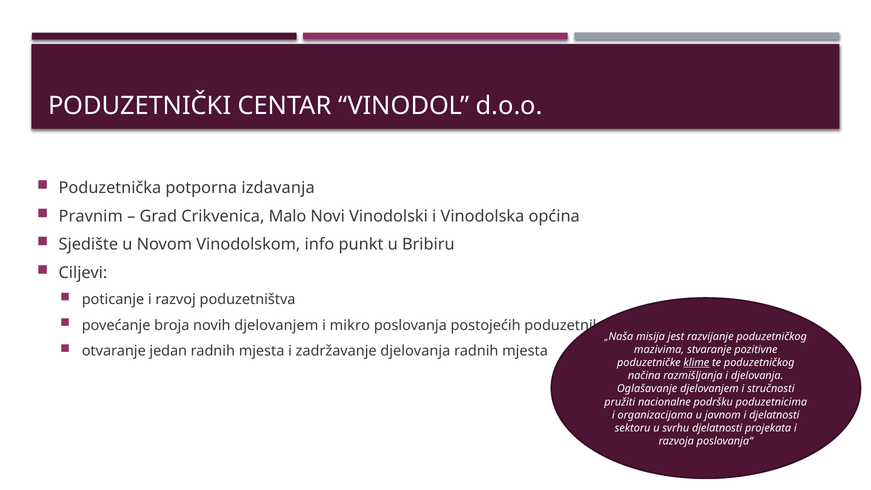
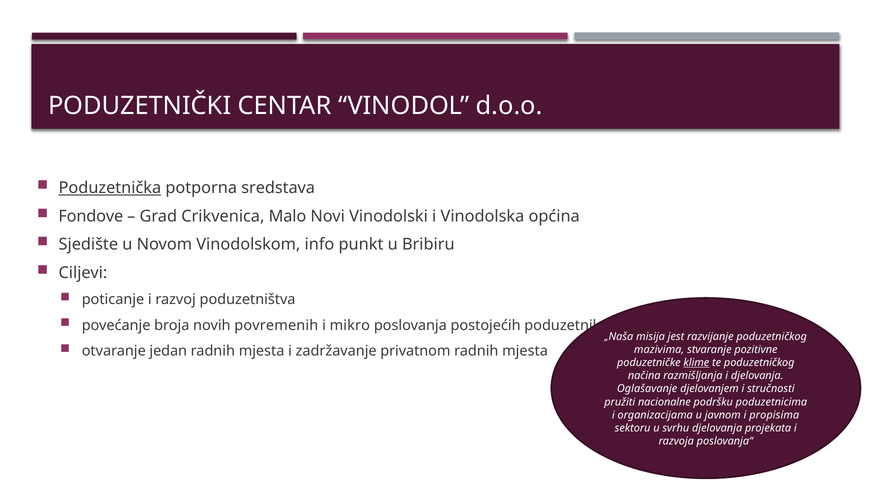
Poduzetnička underline: none -> present (110, 188)
izdavanja: izdavanja -> sredstava (278, 188)
Pravnim: Pravnim -> Fondove (91, 216)
novih djelovanjem: djelovanjem -> povremenih (276, 325)
zadržavanje djelovanja: djelovanja -> privatnom (415, 351)
i djelatnosti: djelatnosti -> propisima (774, 415)
svrhu djelatnosti: djelatnosti -> djelovanja (717, 428)
